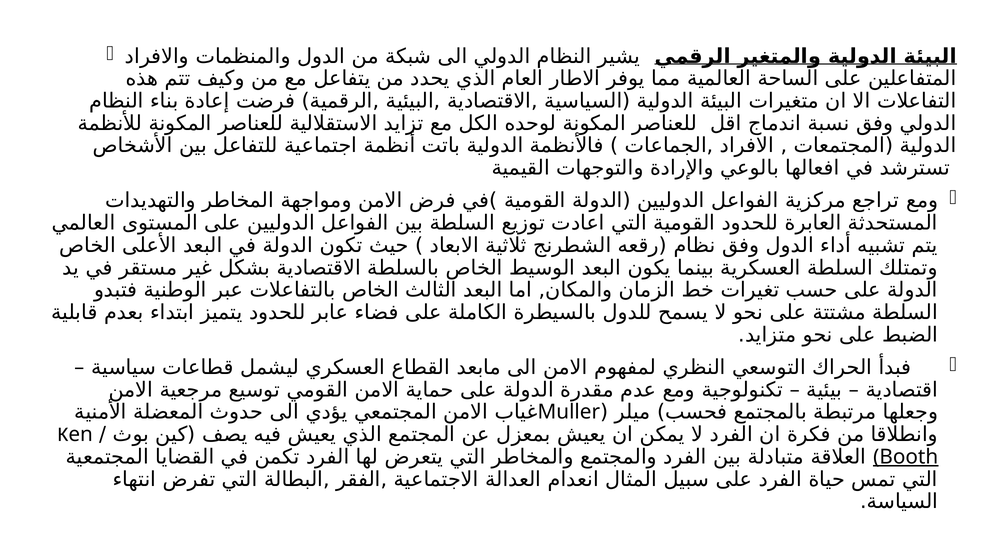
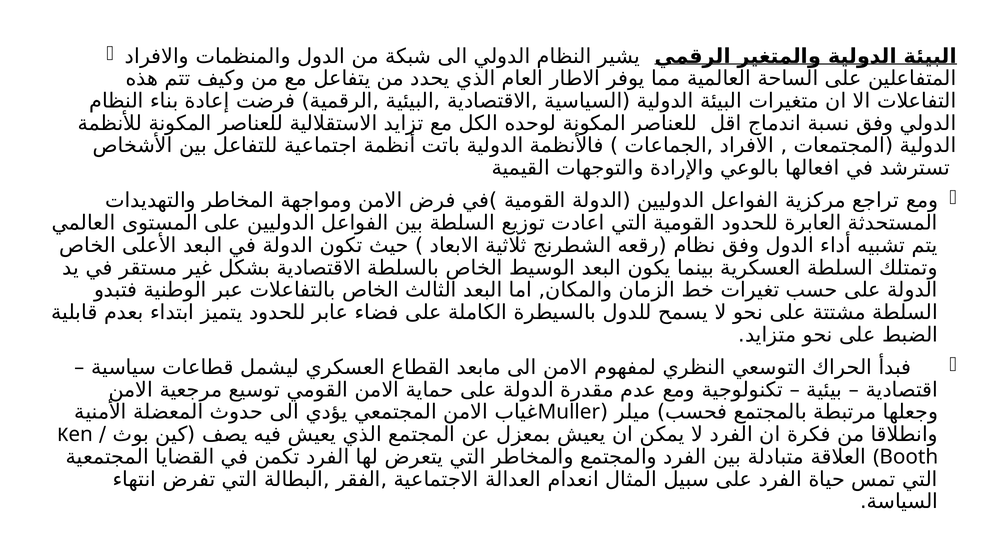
Booth underline: present -> none (906, 457)
